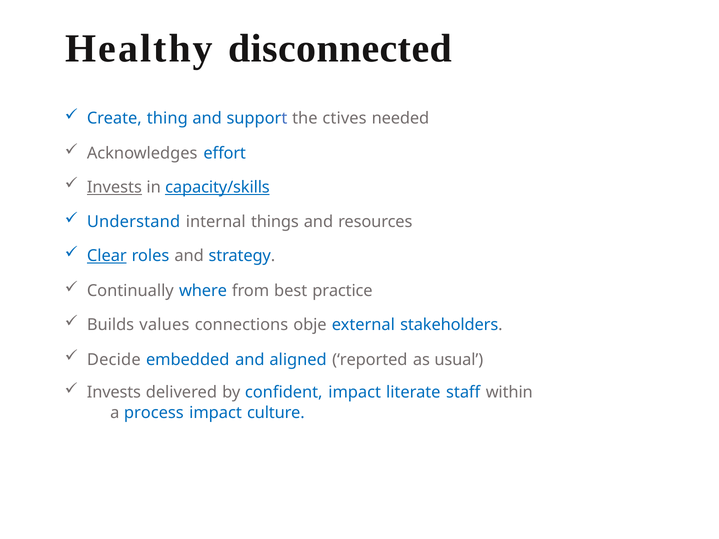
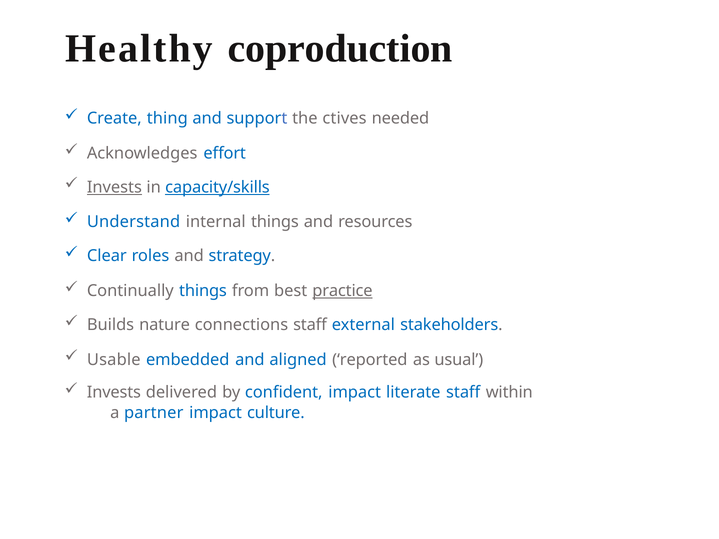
disconnected: disconnected -> coproduction (340, 48)
Clear underline: present -> none (107, 256)
Continually where: where -> things (203, 291)
practice underline: none -> present (342, 291)
values: values -> nature (165, 325)
connections obje: obje -> staff (310, 325)
Decide: Decide -> Usable (114, 360)
process: process -> partner (154, 413)
